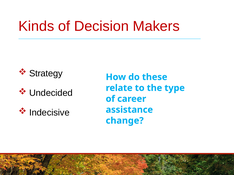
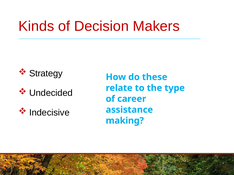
change: change -> making (125, 121)
